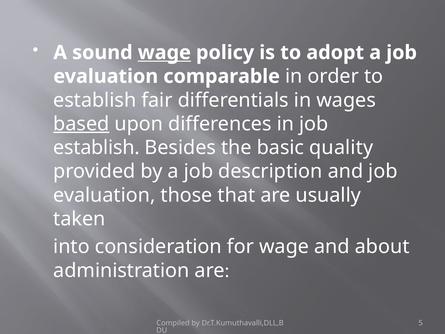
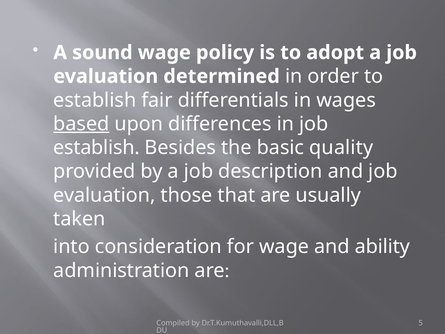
wage underline: present -> none (164, 53)
comparable: comparable -> determined (222, 76)
about: about -> ability (382, 247)
